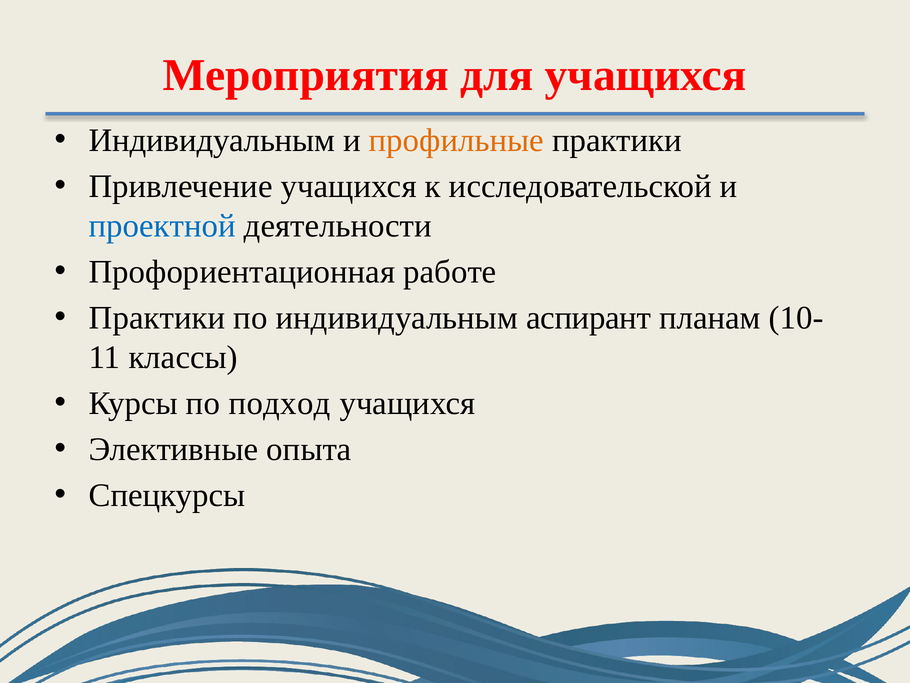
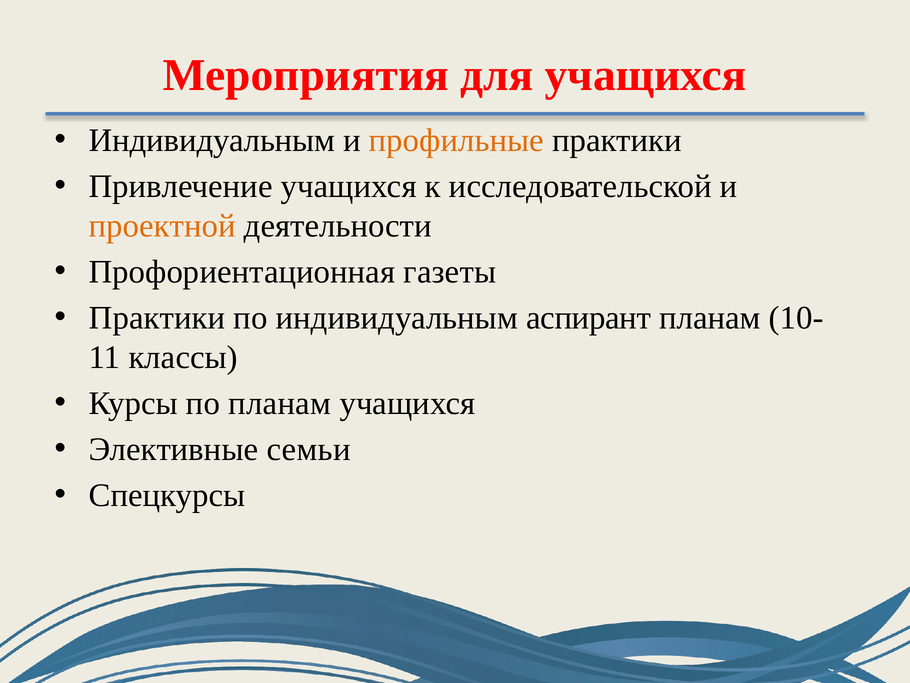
проектной colour: blue -> orange (162, 226)
работе: работе -> газеты (450, 272)
по подход: подход -> планам (280, 403)
опыта: опыта -> семьи (309, 449)
